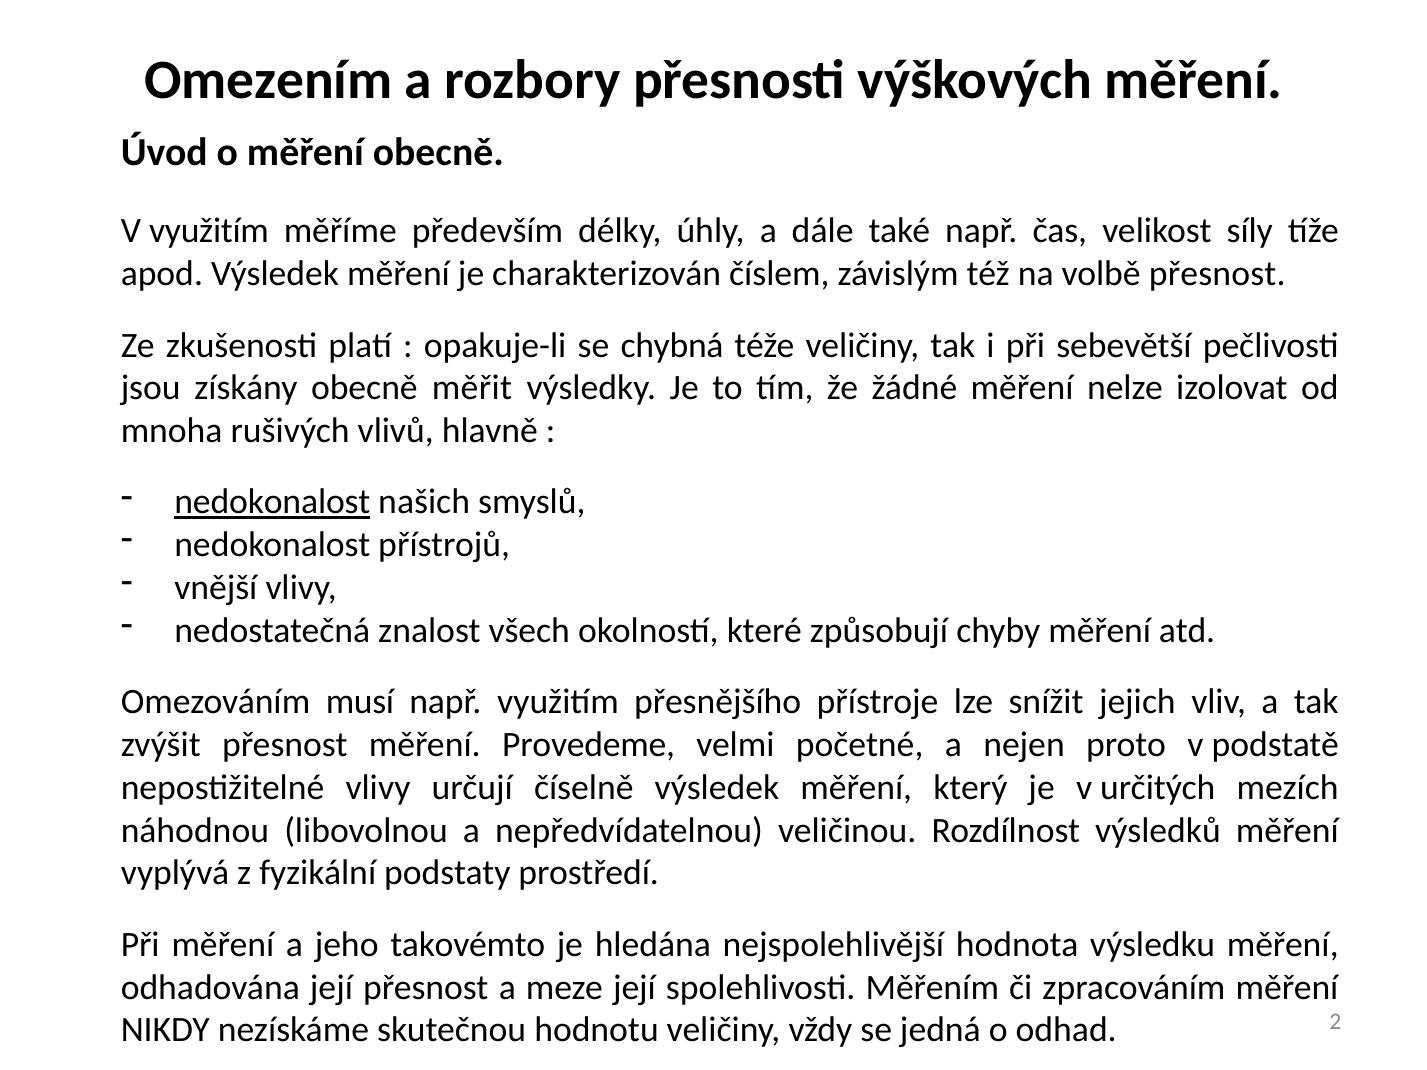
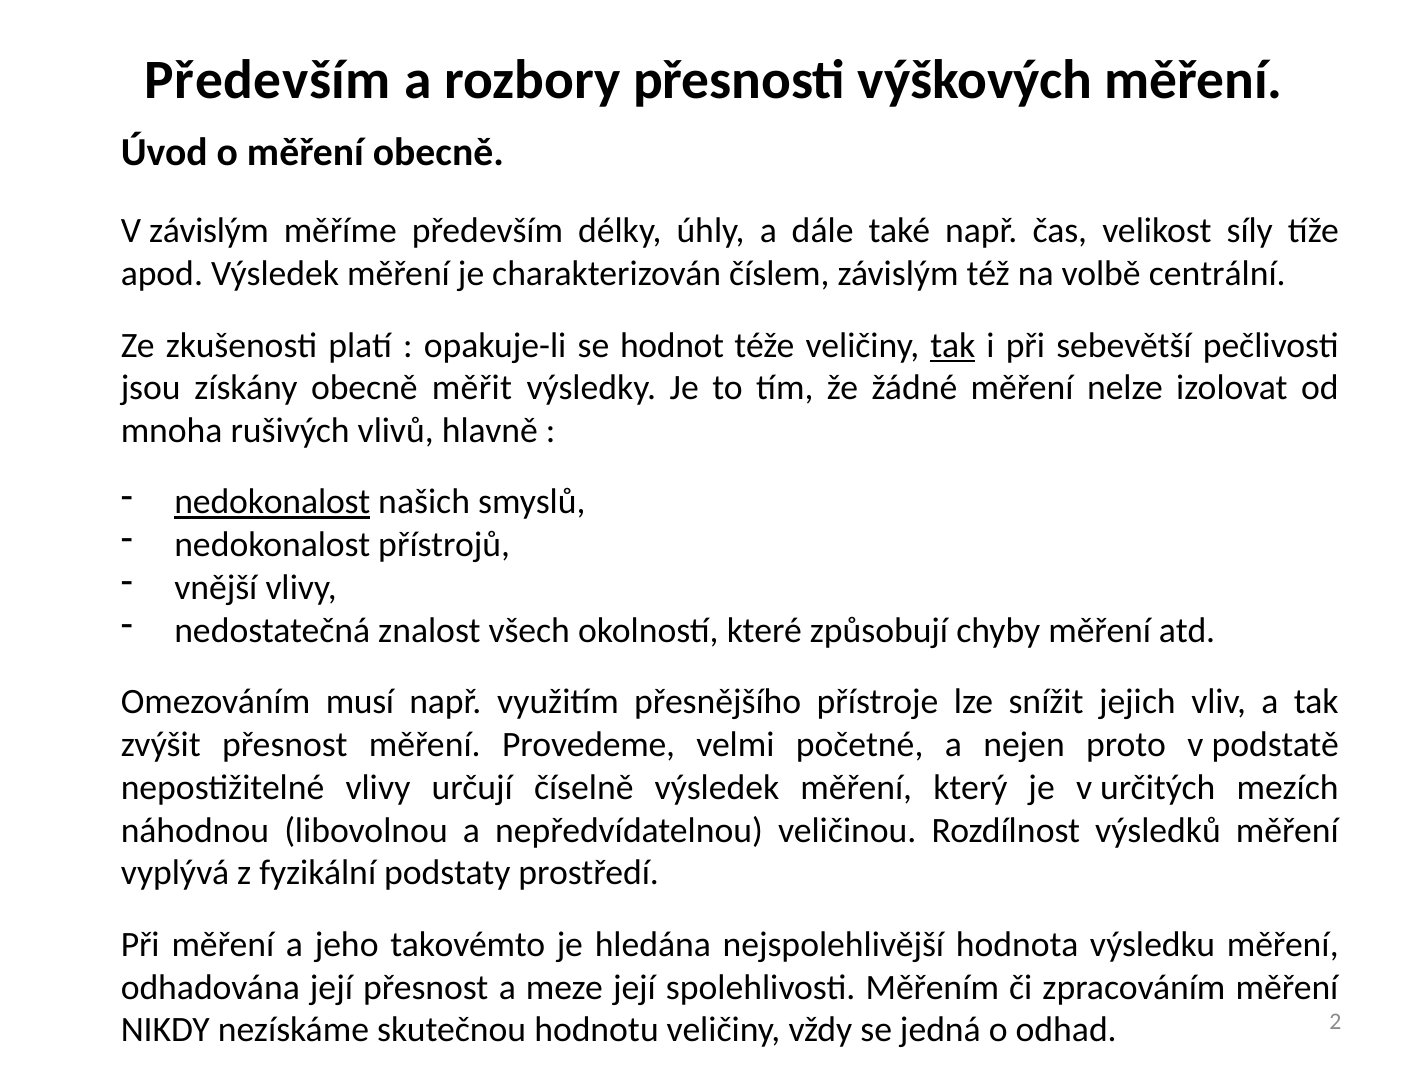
Omezením: Omezením -> Především (268, 80)
V využitím: využitím -> závislým (209, 231)
volbě přesnost: přesnost -> centrální (1217, 274)
chybná: chybná -> hodnot (672, 345)
tak underline: none -> present (953, 345)
